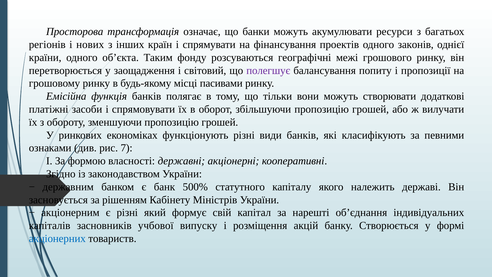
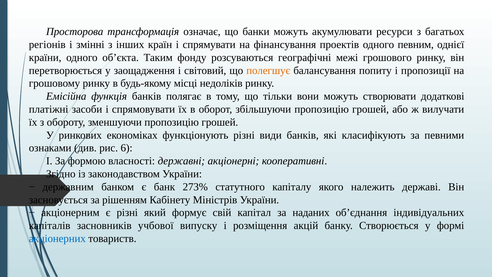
нових: нових -> змінні (90, 45)
законів: законів -> певним (416, 45)
полегшує colour: purple -> orange (268, 70)
пасивами: пасивами -> недоліків (221, 83)
7: 7 -> 6 (127, 148)
500%: 500% -> 273% (195, 187)
нарешті: нарешті -> наданих (311, 213)
